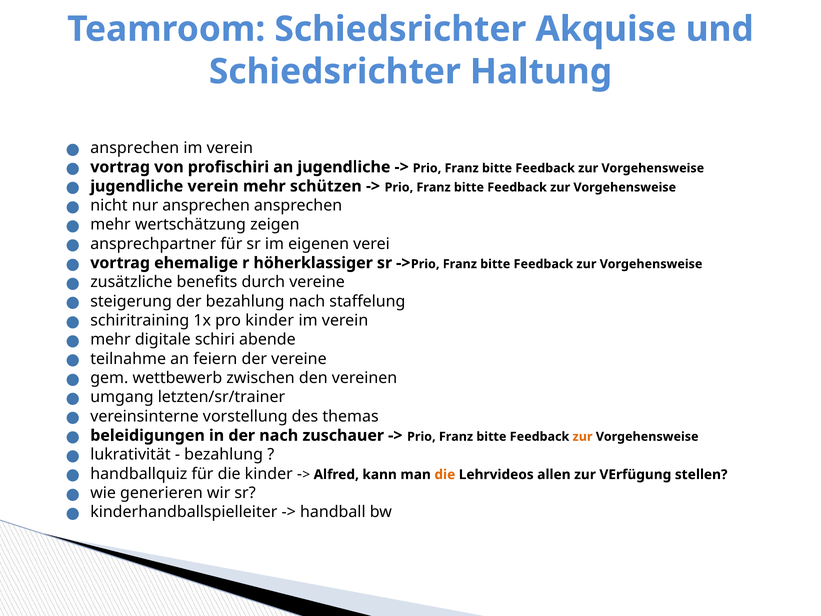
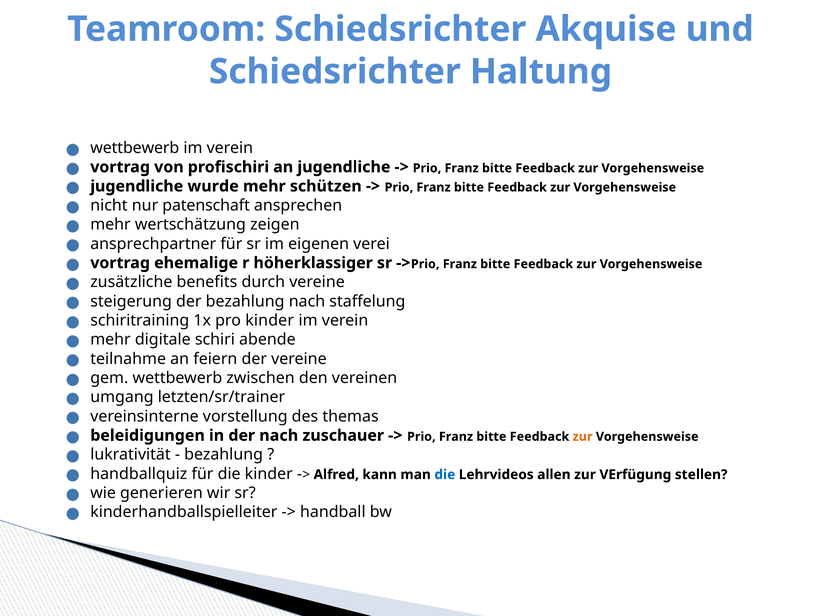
ansprechen: ansprechen -> wettbewerb (135, 148)
jugendliche verein: verein -> wurde (213, 186)
nur ansprechen: ansprechen -> patenschaft (206, 205)
die colour: orange -> blue (445, 474)
